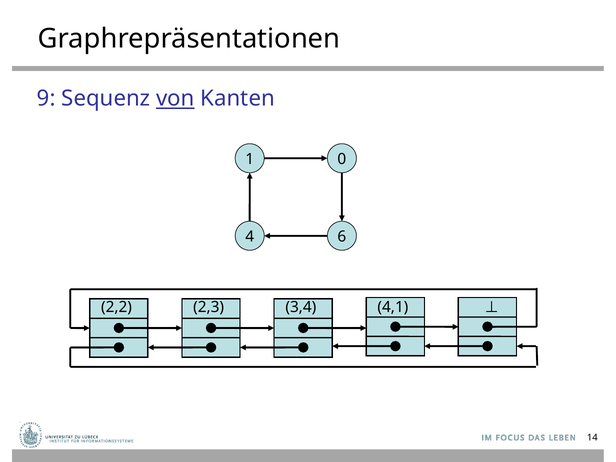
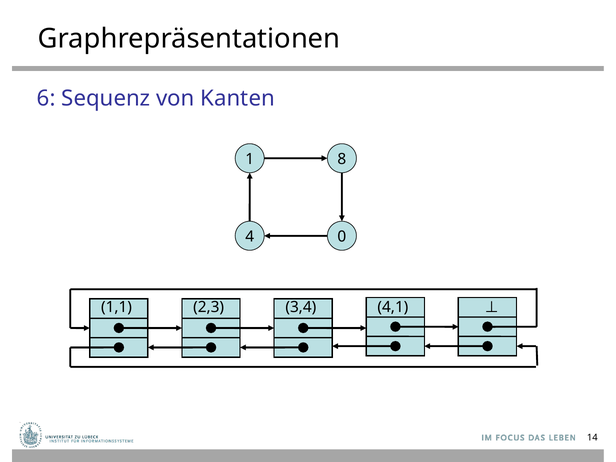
9: 9 -> 6 (46, 99)
von underline: present -> none (175, 99)
0: 0 -> 8 (342, 159)
6: 6 -> 0 (342, 237)
2,2: 2,2 -> 1,1 (116, 307)
